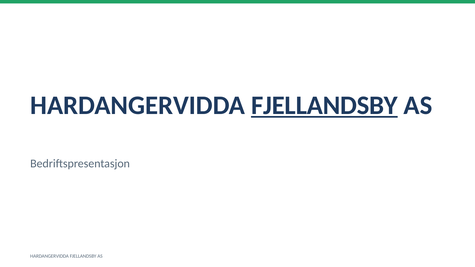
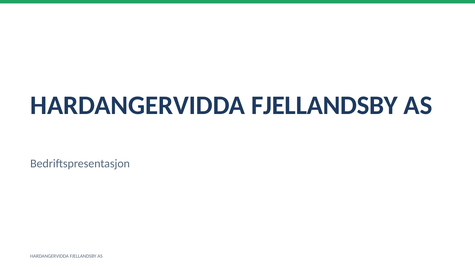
FJELLANDSBY underline: present -> none (324, 105)
